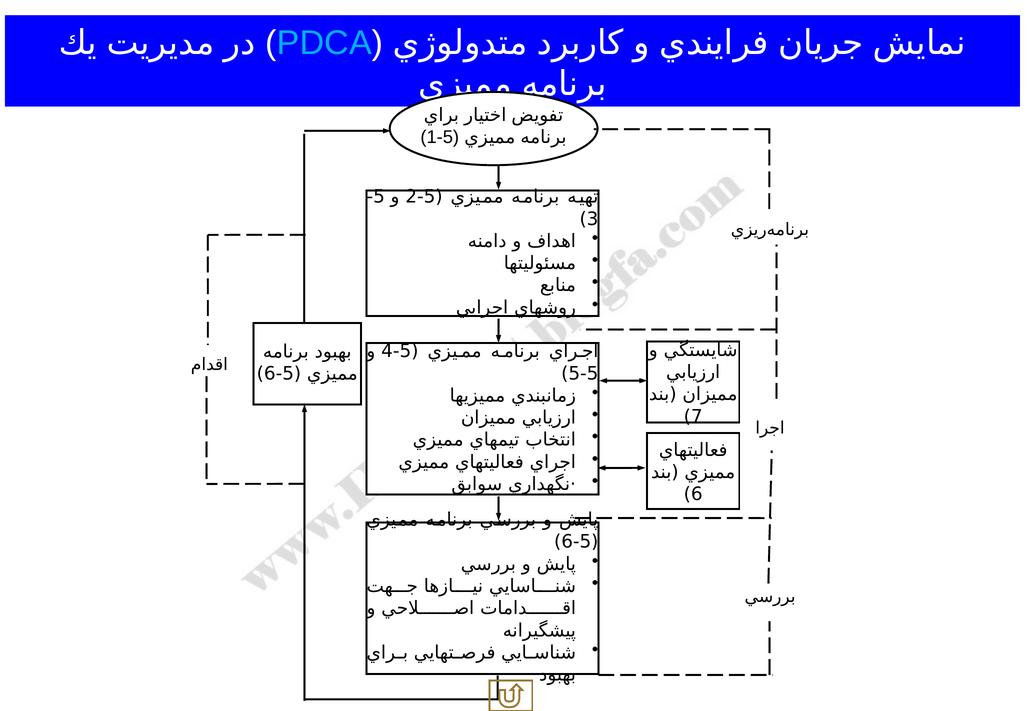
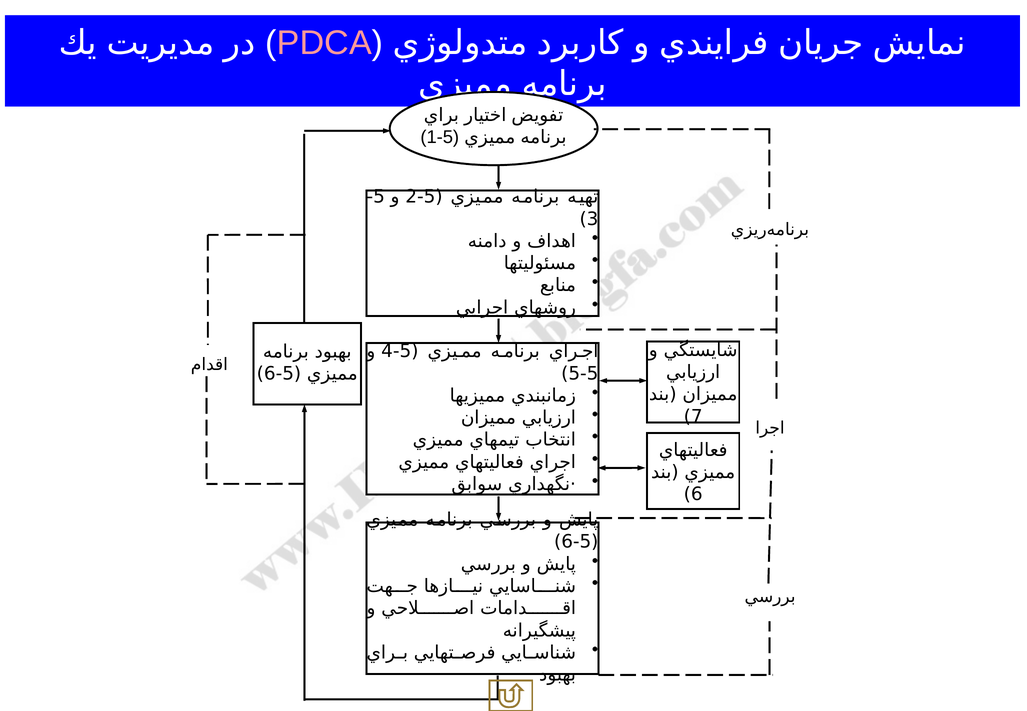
PDCA colour: light blue -> pink (324, 43)
